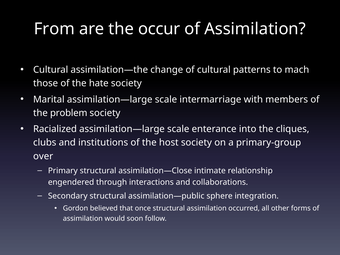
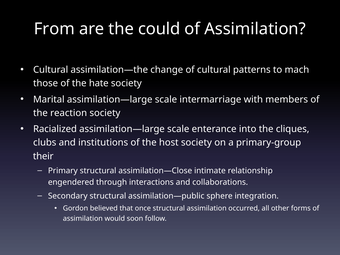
occur: occur -> could (159, 29)
problem: problem -> reaction (69, 113)
over: over -> their (43, 156)
